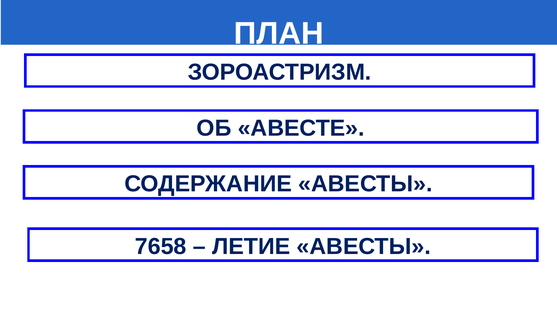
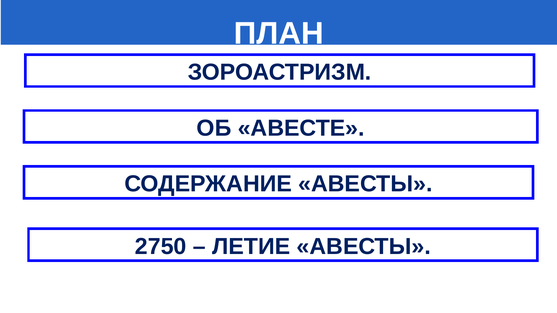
7658: 7658 -> 2750 (161, 247)
